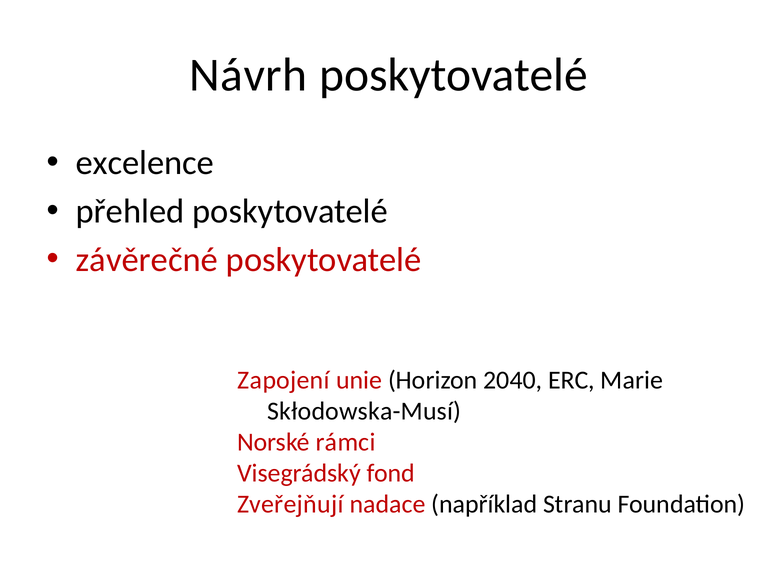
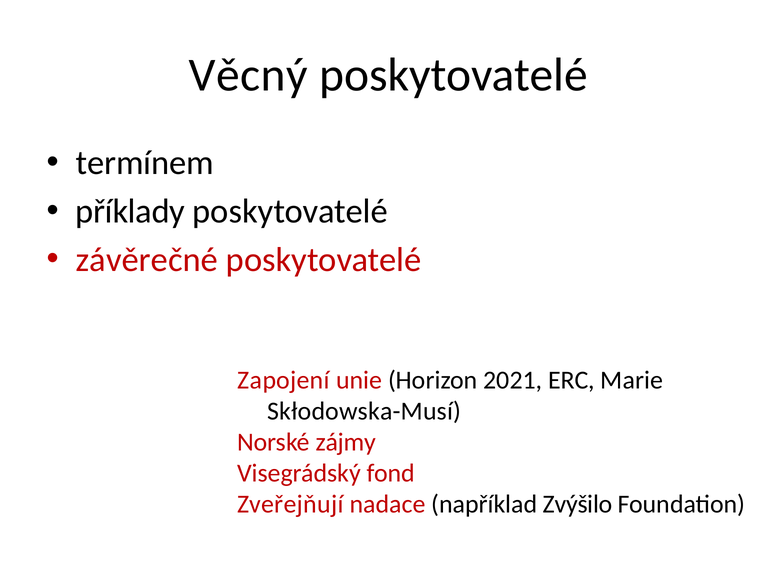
Návrh: Návrh -> Věcný (248, 75)
excelence: excelence -> termínem (145, 163)
přehled: přehled -> příklady (130, 211)
2040: 2040 -> 2021 (513, 380)
rámci: rámci -> zájmy (346, 442)
Stranu: Stranu -> Zvýšilo (578, 504)
